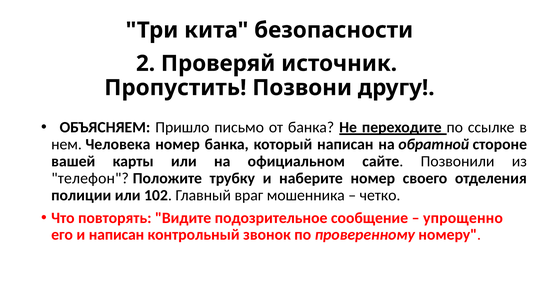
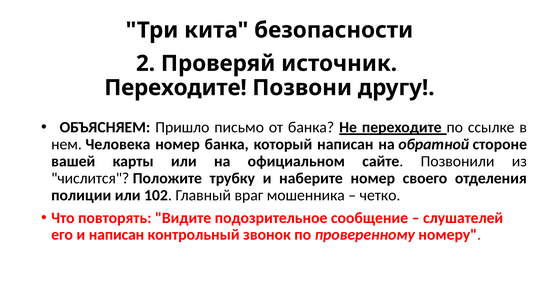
Пропустить: Пропустить -> Переходите (175, 88)
телефон: телефон -> числится (90, 178)
упрощенно: упрощенно -> слушателей (463, 218)
